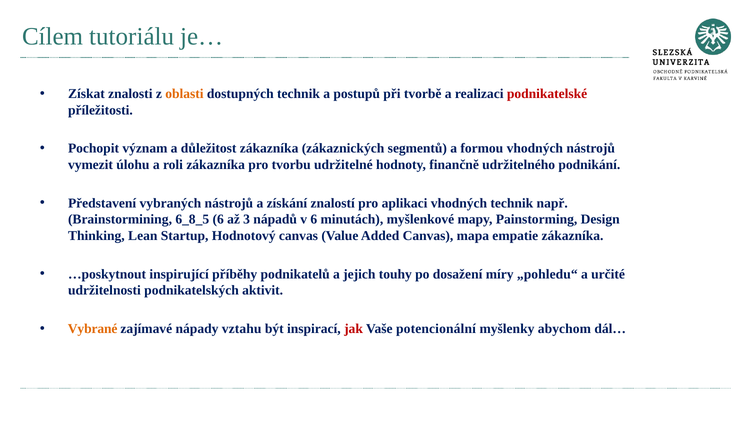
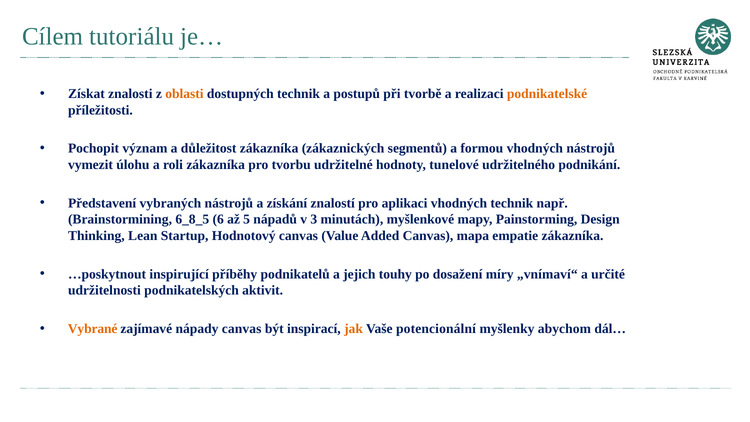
podnikatelské colour: red -> orange (547, 94)
finančně: finančně -> tunelové (454, 165)
3: 3 -> 5 (247, 219)
v 6: 6 -> 3 (314, 219)
„pohledu“: „pohledu“ -> „vnímaví“ (547, 274)
nápady vztahu: vztahu -> canvas (242, 329)
jak colour: red -> orange (354, 329)
